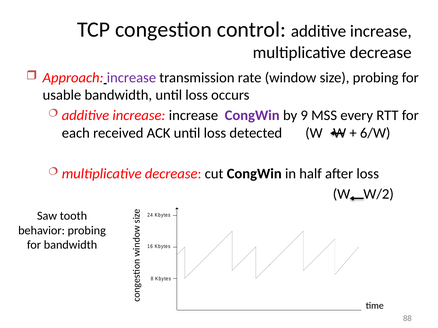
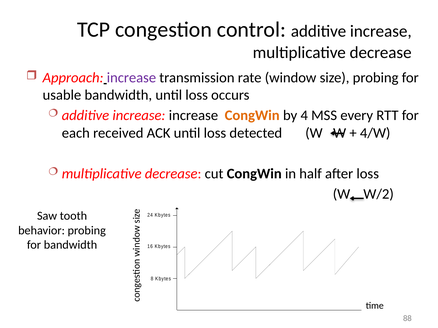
CongWin colour: purple -> orange (252, 116)
9: 9 -> 4 (304, 116)
6/W: 6/W -> 4/W (375, 133)
